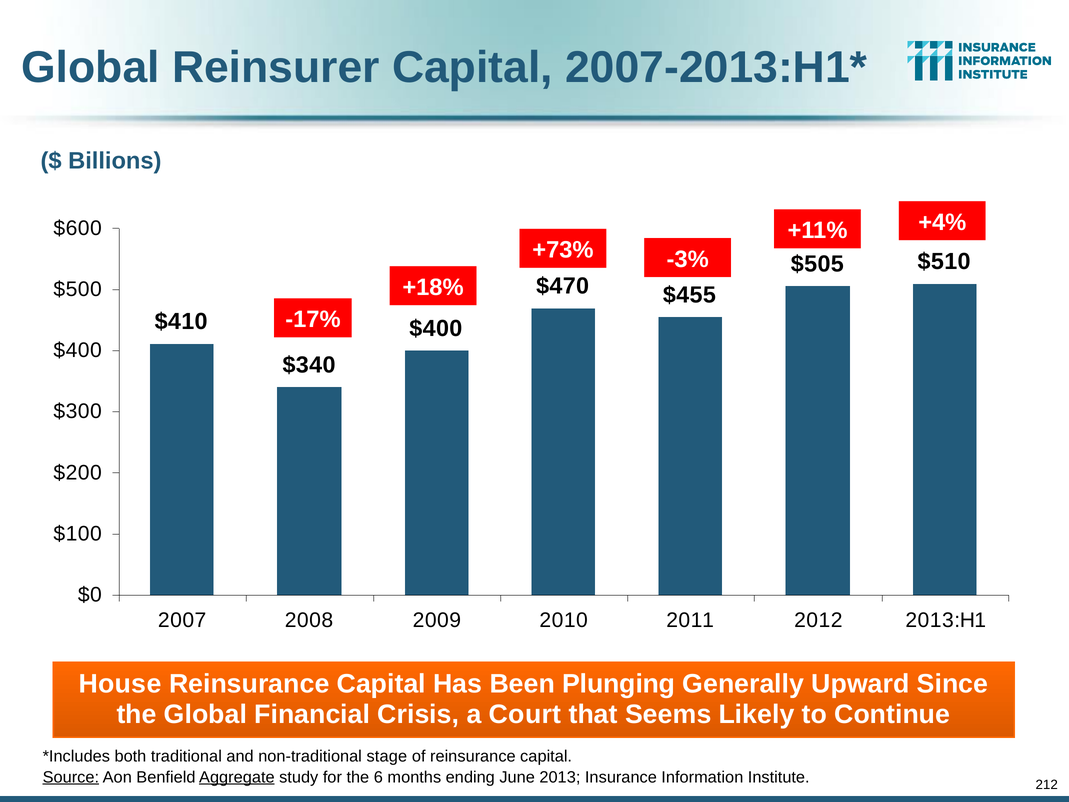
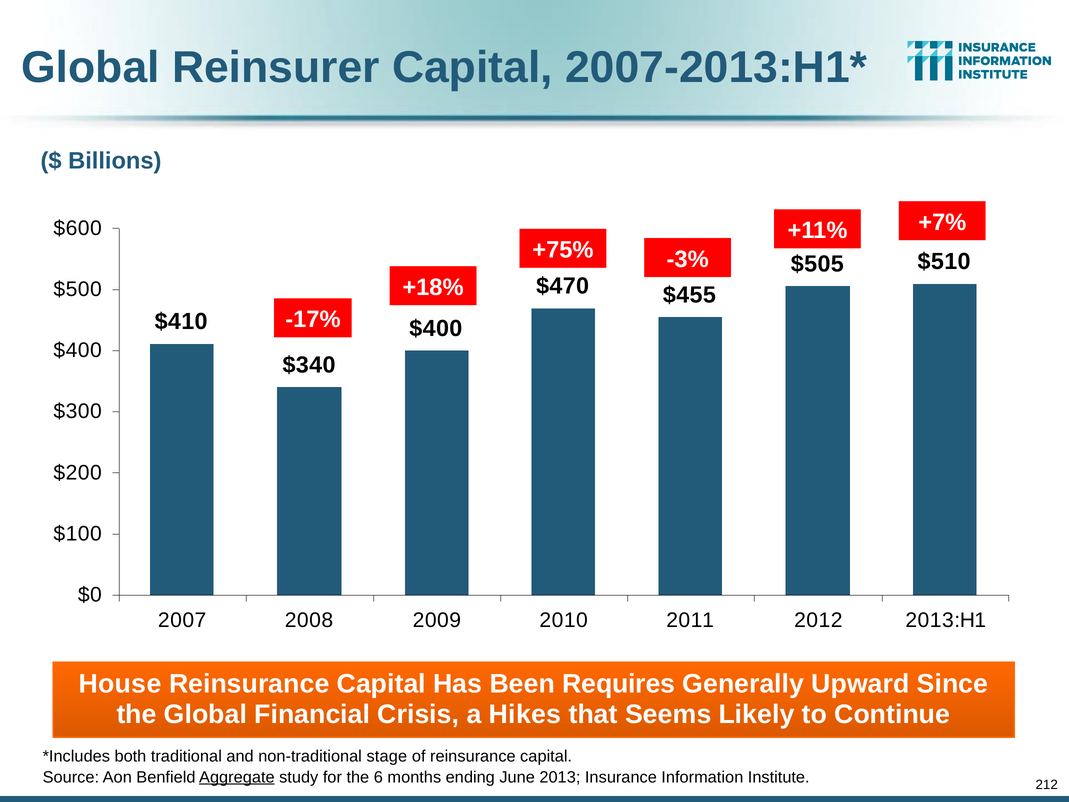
+4%: +4% -> +7% (942, 222)
+73%: +73% -> +75% (563, 250)
Plunging: Plunging -> Requires (619, 684)
Court: Court -> Hikes (525, 714)
Source underline: present -> none (71, 777)
